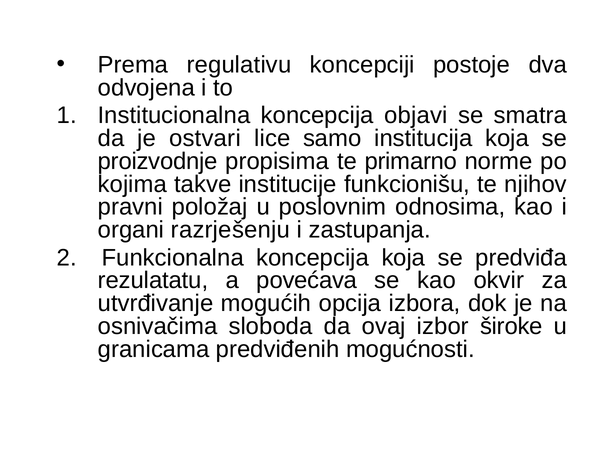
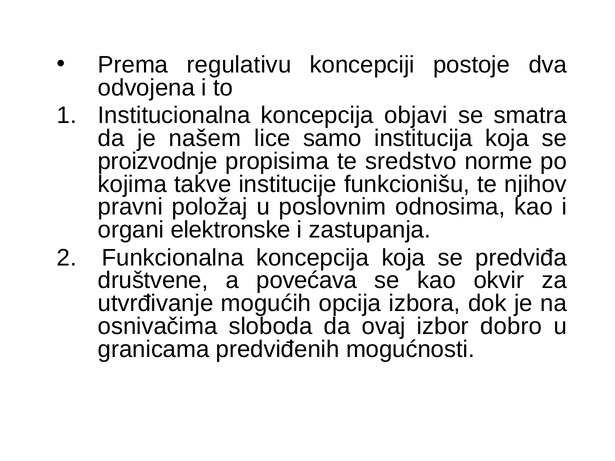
ostvari: ostvari -> našem (205, 138)
primarno: primarno -> sredstvo (411, 161)
razrješenju: razrješenju -> elektronske (231, 230)
rezulatatu: rezulatatu -> društvene (153, 281)
široke: široke -> dobro (511, 326)
